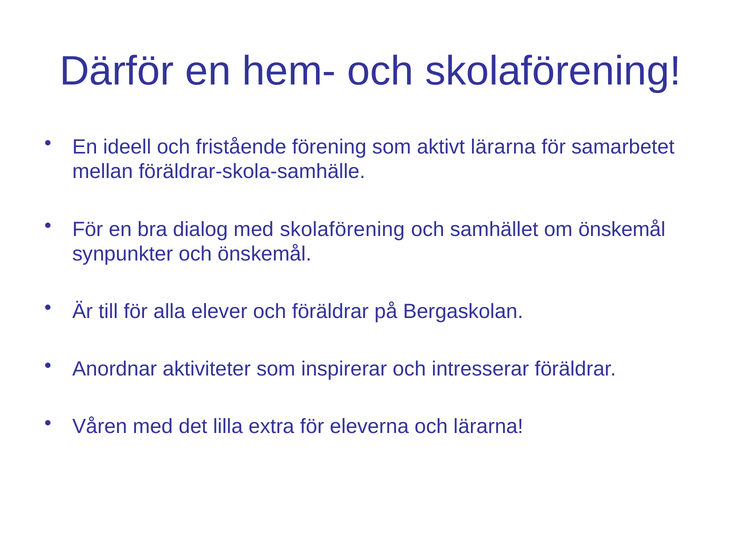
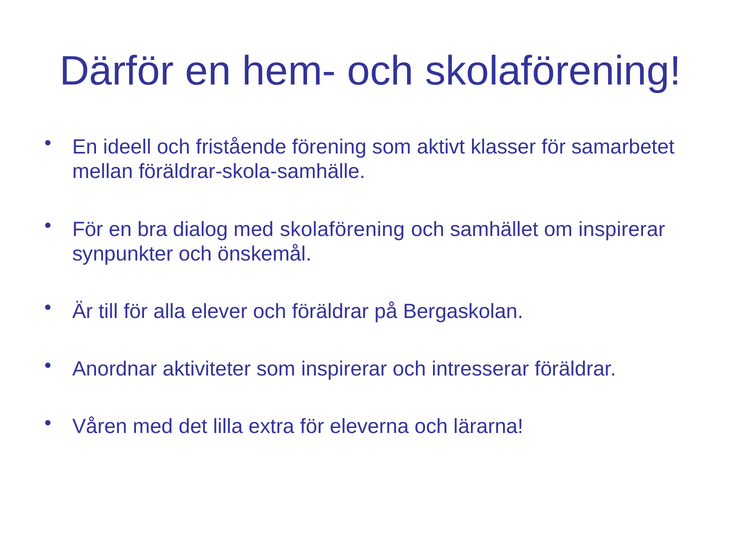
aktivt lärarna: lärarna -> klasser (503, 147)
om önskemål: önskemål -> inspirerar (622, 230)
